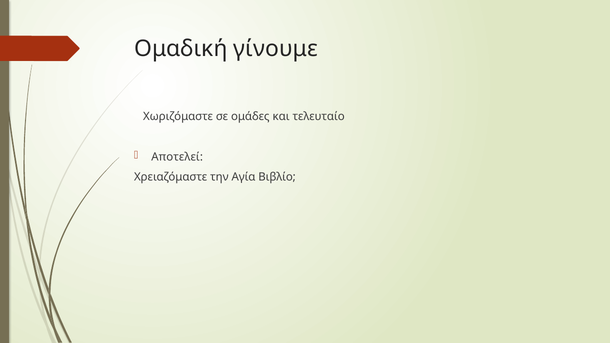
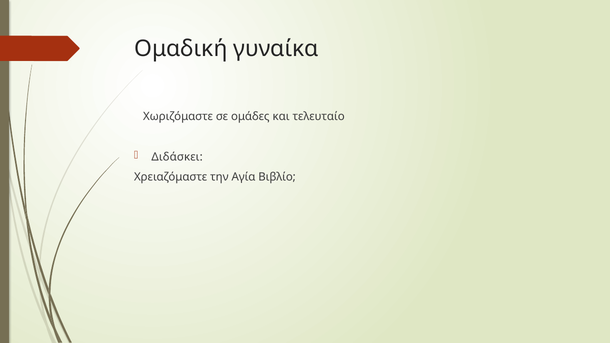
γίνουμε: γίνουμε -> γυναίκα (276, 49)
Αποτελεί: Αποτελεί -> Διδάσκει (177, 157)
